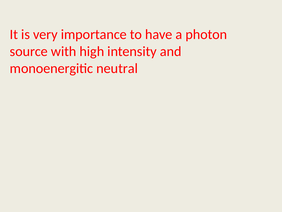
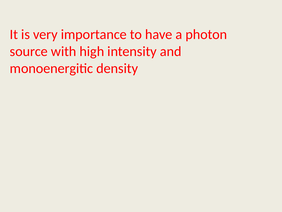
neutral: neutral -> density (117, 68)
